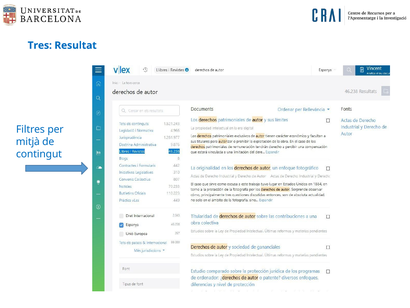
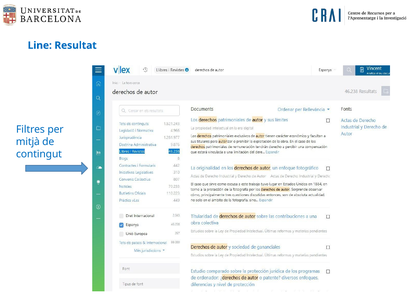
Tres: Tres -> Line (40, 45)
